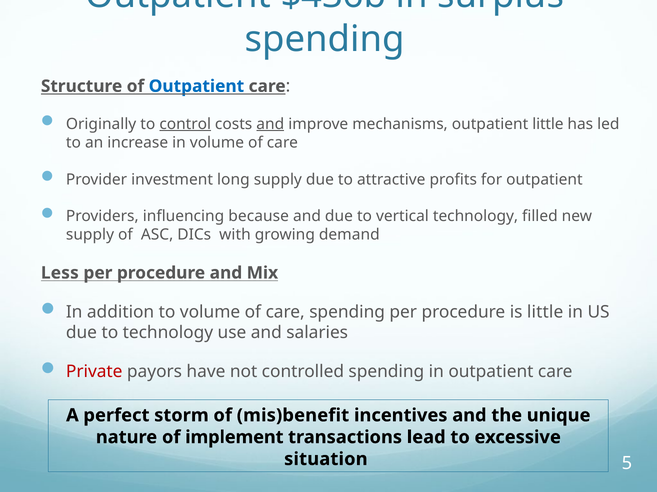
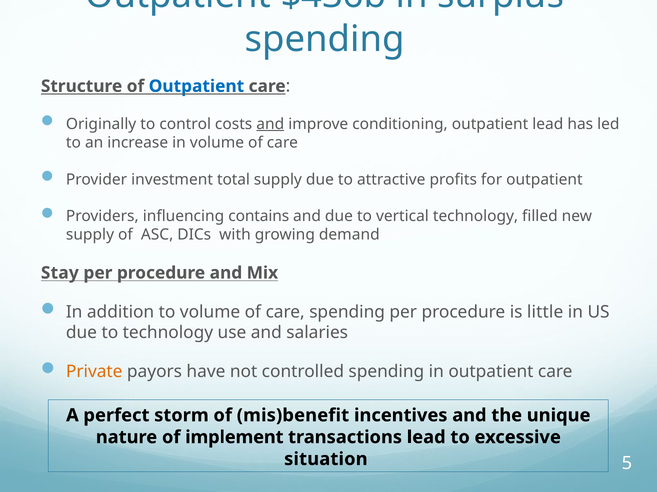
control underline: present -> none (185, 124)
mechanisms: mechanisms -> conditioning (400, 124)
outpatient little: little -> lead (548, 124)
long: long -> total (233, 180)
because: because -> contains (259, 217)
Less: Less -> Stay (60, 273)
Private colour: red -> orange (94, 372)
